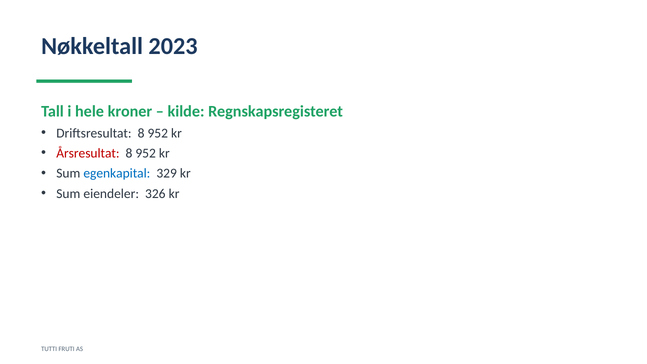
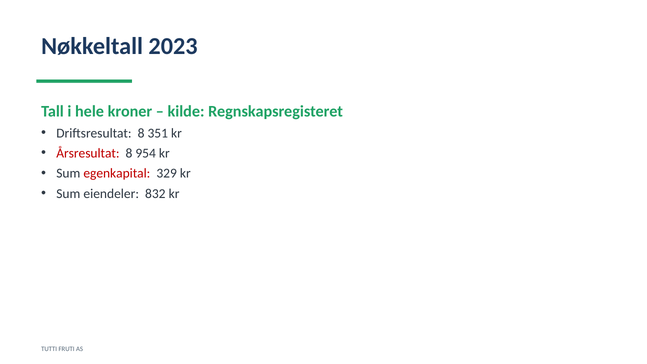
Driftsresultat 8 952: 952 -> 351 (158, 133)
952: 952 -> 954 (146, 153)
egenkapital colour: blue -> red (117, 174)
326: 326 -> 832 (155, 194)
